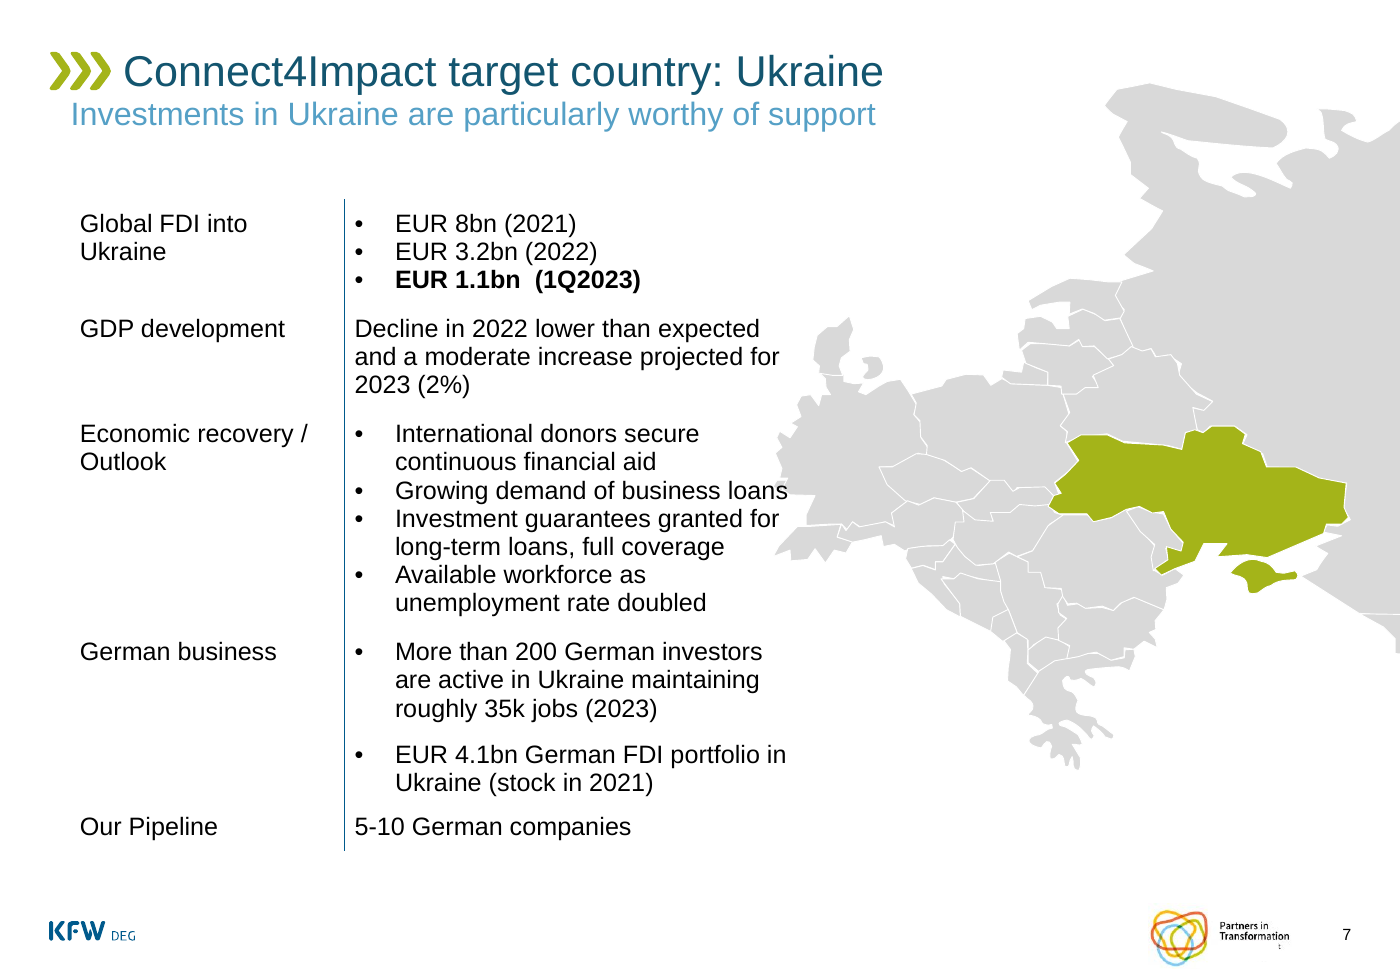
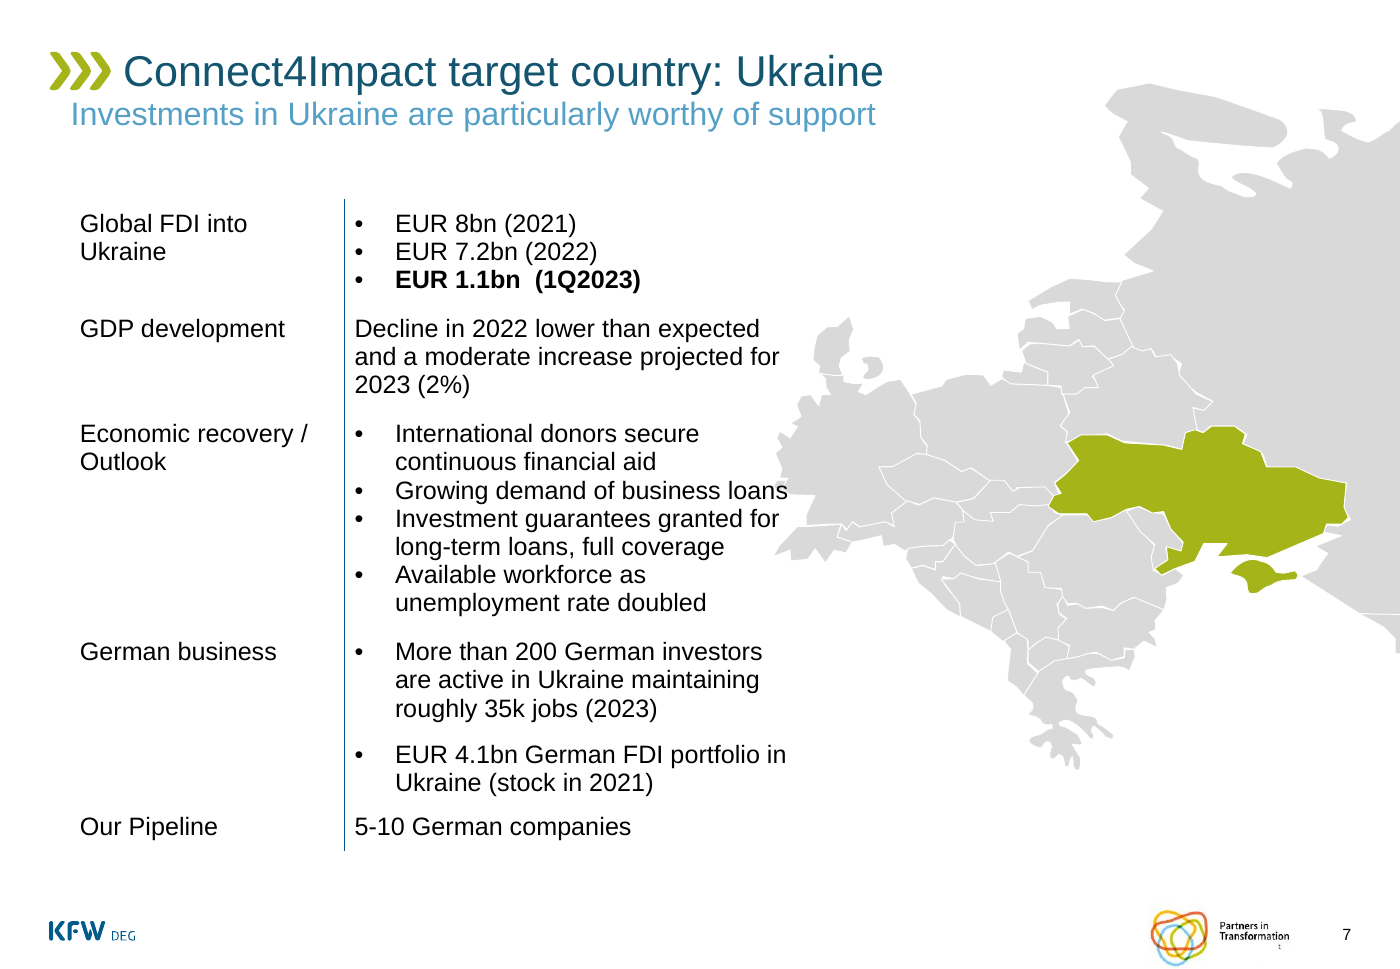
3.2bn: 3.2bn -> 7.2bn (487, 252)
